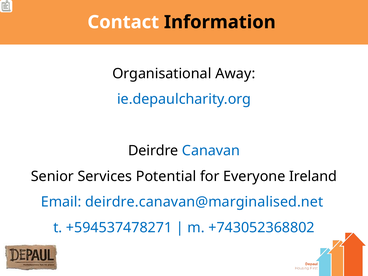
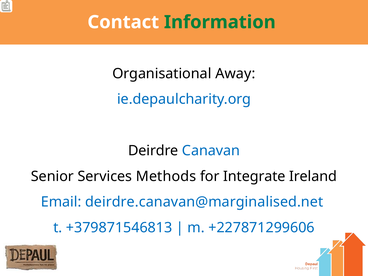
Information colour: black -> green (220, 22)
Potential: Potential -> Methods (166, 176)
Everyone: Everyone -> Integrate (254, 176)
+594537478271: +594537478271 -> +379871546813 (119, 228)
+743052368802: +743052368802 -> +227871299606 (262, 228)
